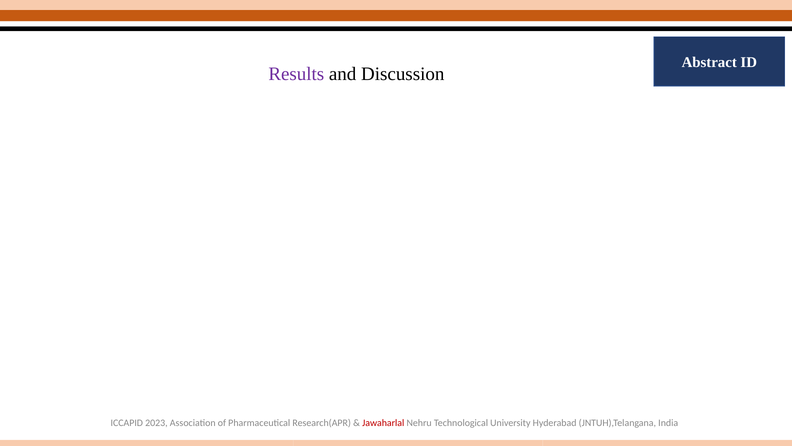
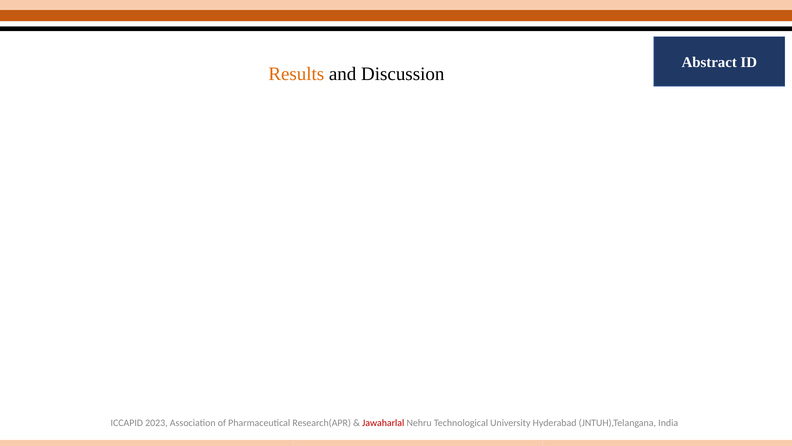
Results colour: purple -> orange (296, 74)
